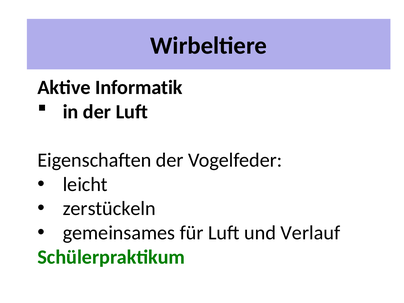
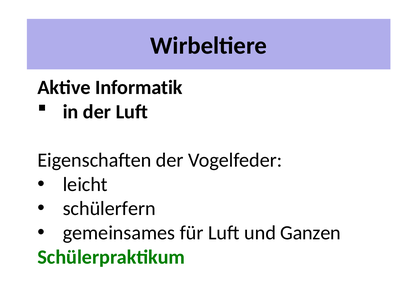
zerstückeln: zerstückeln -> schülerfern (109, 209)
Verlauf: Verlauf -> Ganzen (310, 233)
